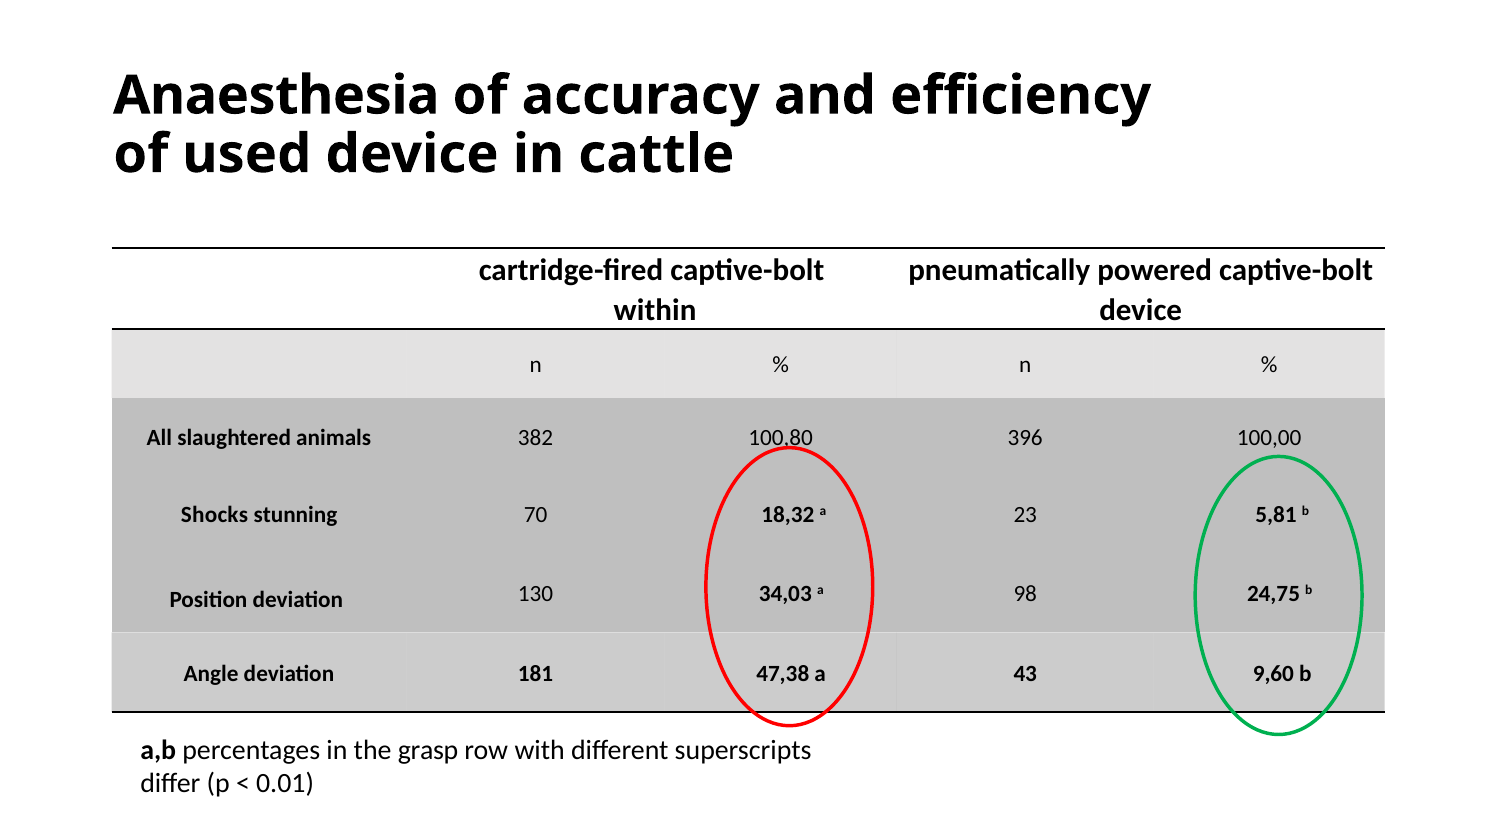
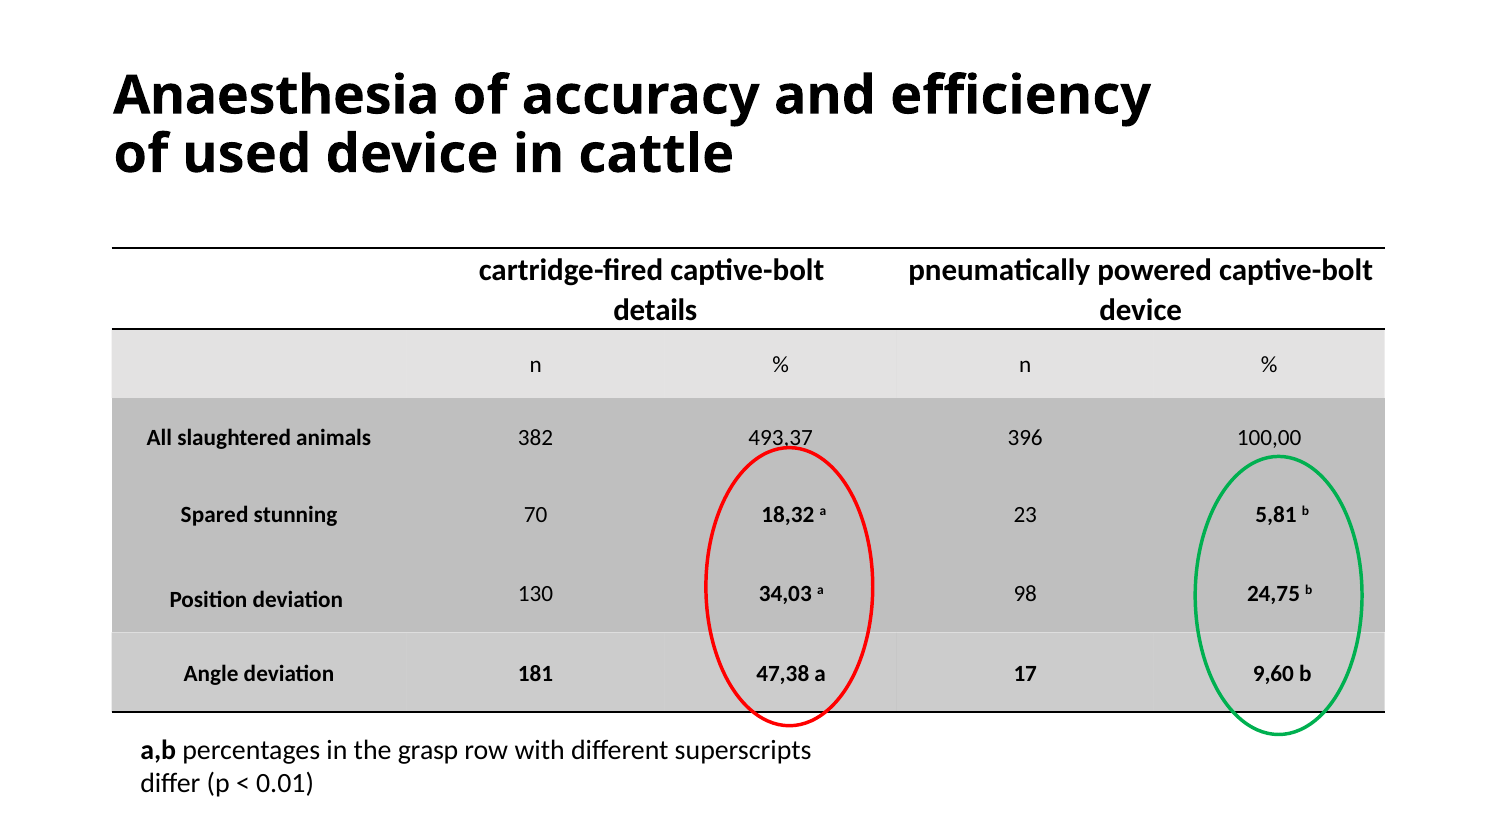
within: within -> details (655, 311)
100,80: 100,80 -> 493,37 (781, 438)
Shocks: Shocks -> Spared (215, 515)
43: 43 -> 17 (1025, 674)
